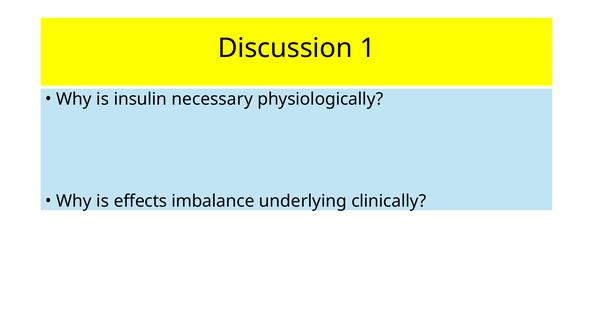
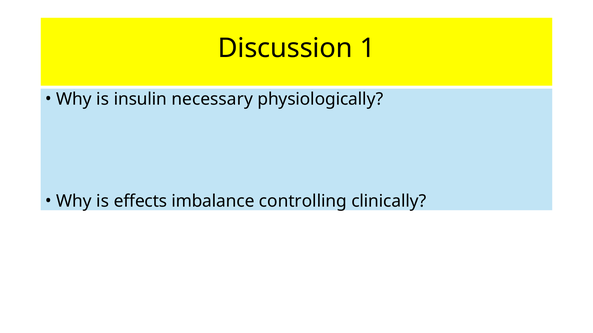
underlying: underlying -> controlling (303, 201)
